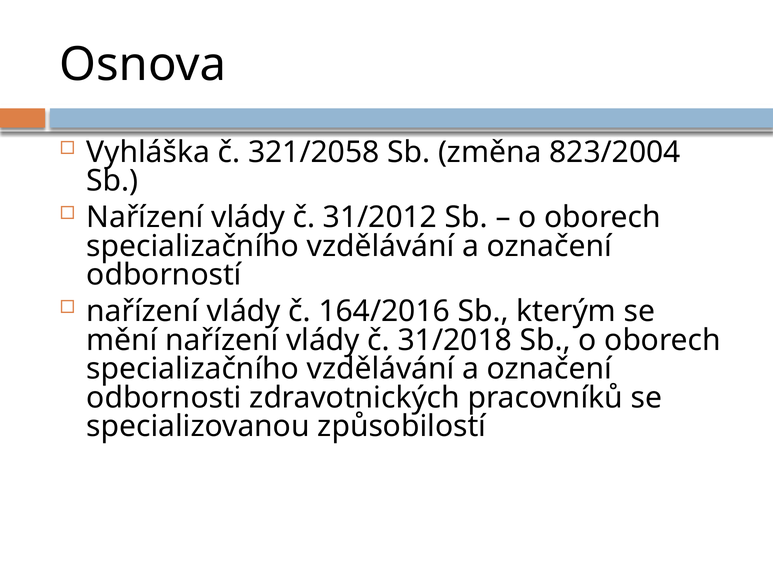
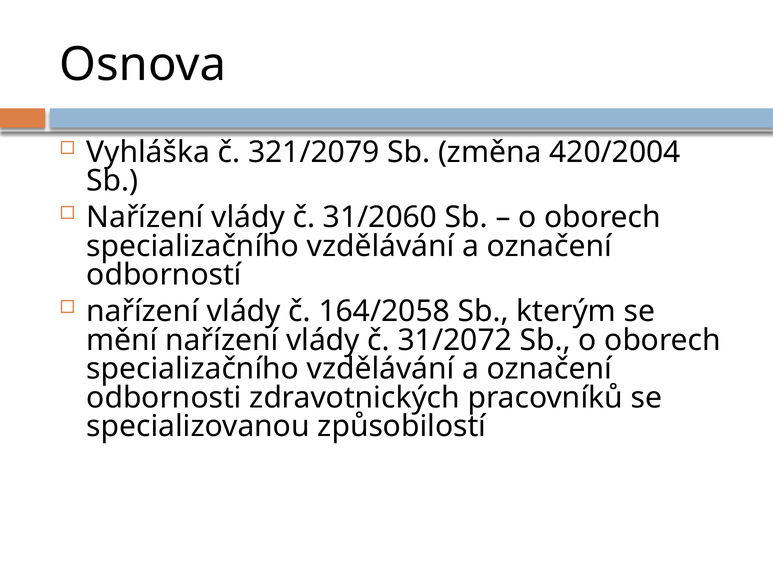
321/2058: 321/2058 -> 321/2079 (314, 152)
823/2004: 823/2004 -> 420/2004 (615, 152)
31/2012: 31/2012 -> 31/2060 (380, 217)
164/2016: 164/2016 -> 164/2058 (384, 311)
31/2018: 31/2018 -> 31/2072 (455, 340)
